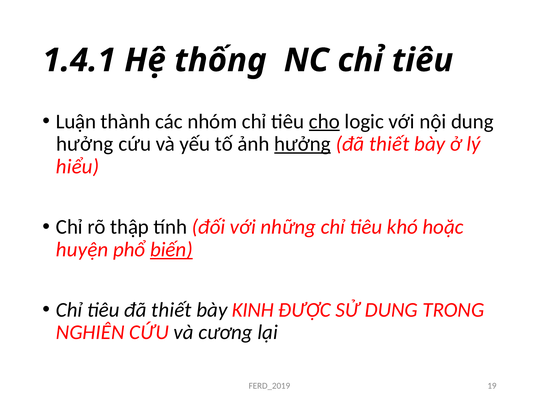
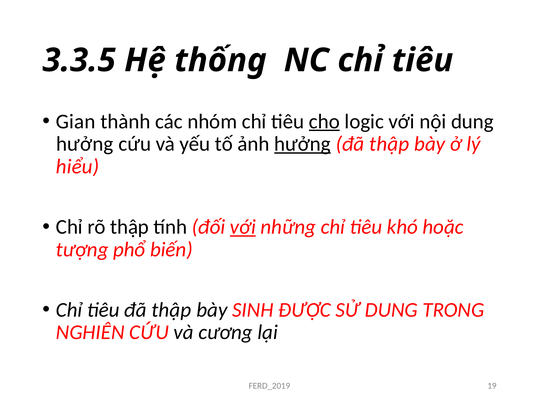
1.4.1: 1.4.1 -> 3.3.5 (79, 60)
Luận: Luận -> Gian (76, 122)
thiết: thiết -> thập (389, 144)
với underline: none -> present (243, 227)
huyện: huyện -> tượng (82, 250)
biến underline: present -> none (171, 250)
tiêu đã thiết: thiết -> thập (171, 310)
KINH: KINH -> SINH (253, 310)
